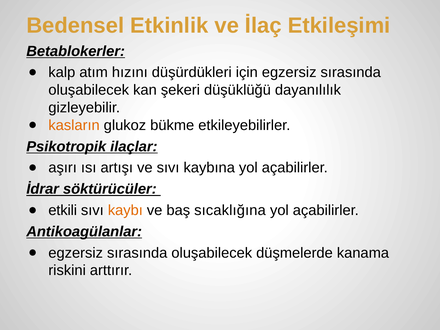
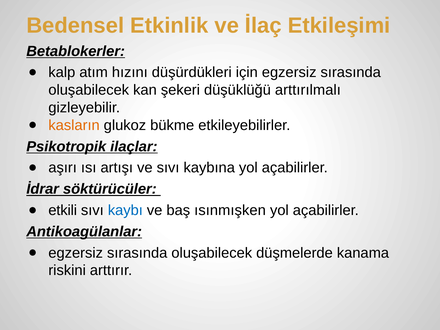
dayanılılık: dayanılılık -> arttırılmalı (308, 90)
kaybı colour: orange -> blue (125, 210)
sıcaklığına: sıcaklığına -> ısınmışken (230, 210)
